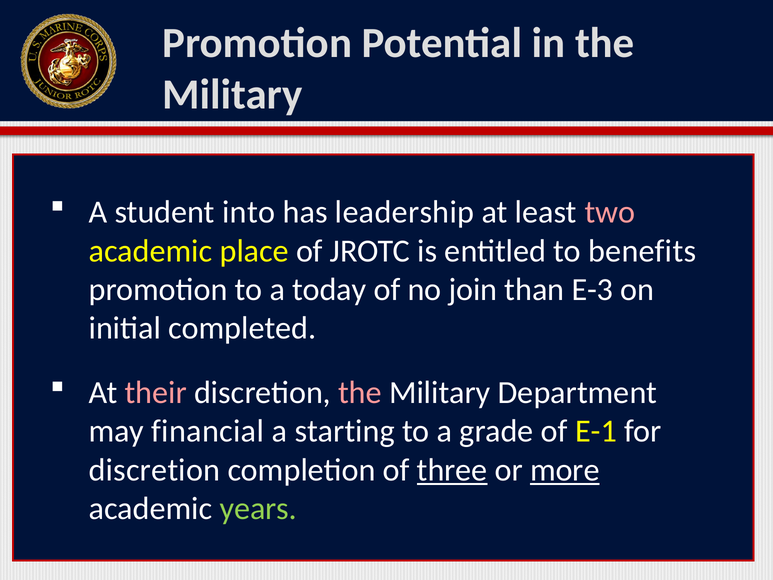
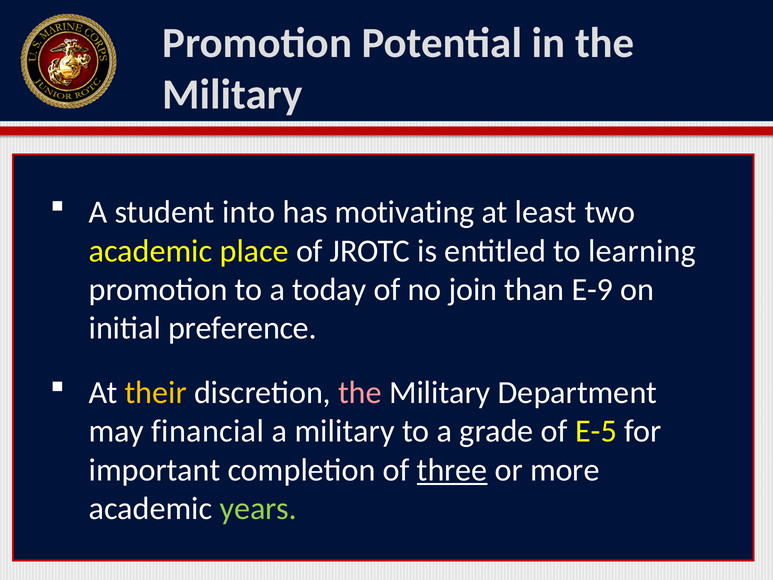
leadership: leadership -> motivating (405, 212)
two colour: pink -> white (610, 212)
benefits: benefits -> learning (642, 251)
E-3: E-3 -> E-9 (592, 289)
completed: completed -> preference (242, 328)
their colour: pink -> yellow (156, 393)
a starting: starting -> military (345, 431)
E-1: E-1 -> E-5 (596, 431)
discretion: discretion -> important (155, 470)
more underline: present -> none (565, 470)
